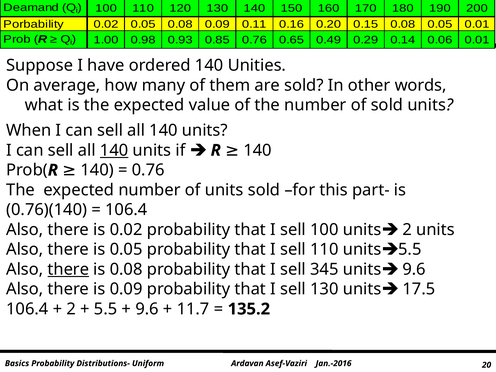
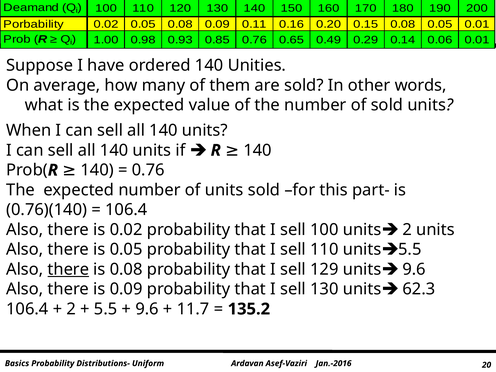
140 underline: present -> none (114, 150)
345: 345 -> 129 (324, 269)
17.5: 17.5 -> 62.3 (419, 289)
